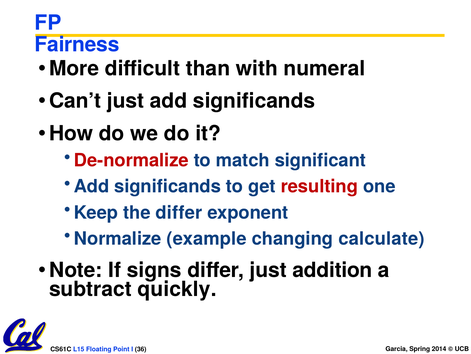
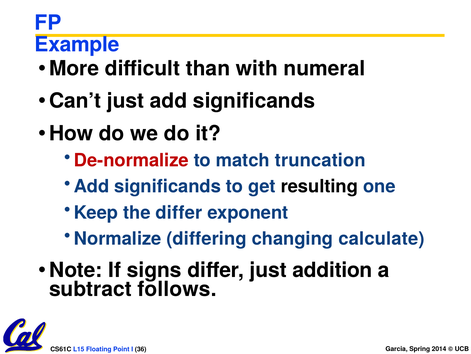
Fairness: Fairness -> Example (77, 45)
significant: significant -> truncation (320, 160)
resulting colour: red -> black (319, 186)
example: example -> differing (207, 238)
quickly: quickly -> follows (177, 289)
